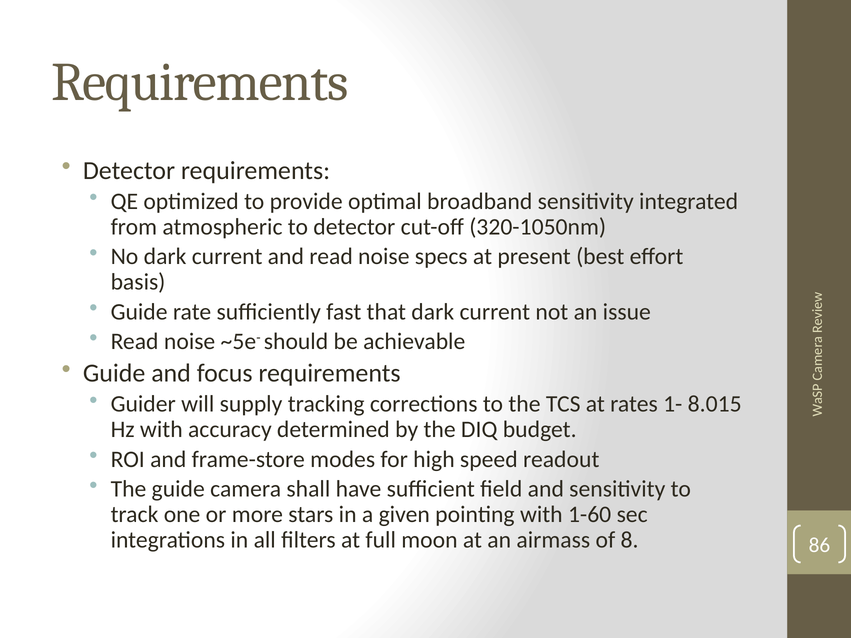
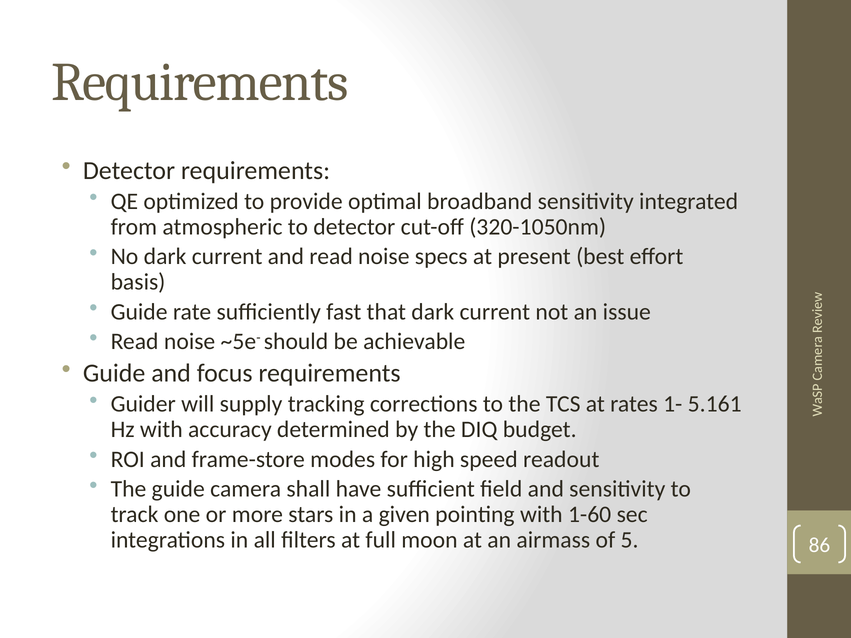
8.015: 8.015 -> 5.161 (715, 404)
8: 8 -> 5 (630, 540)
